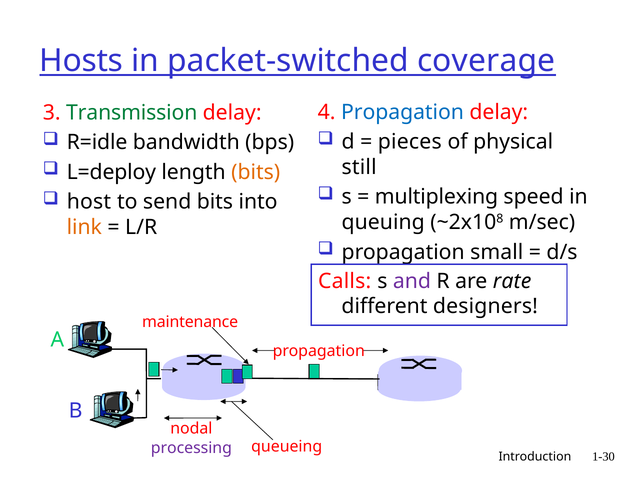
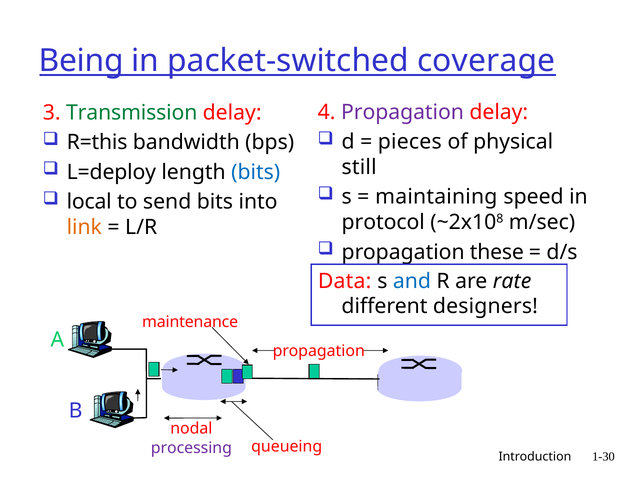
Hosts: Hosts -> Being (81, 61)
Propagation colour: blue -> purple (402, 112)
R=idle: R=idle -> R=this (97, 142)
bits colour: orange -> blue (256, 172)
multiplexing: multiplexing -> maintaining (436, 197)
host: host -> local (89, 202)
queuing: queuing -> protocol (383, 222)
small: small -> these (497, 252)
Calls: Calls -> Data (345, 281)
and colour: purple -> blue (412, 281)
